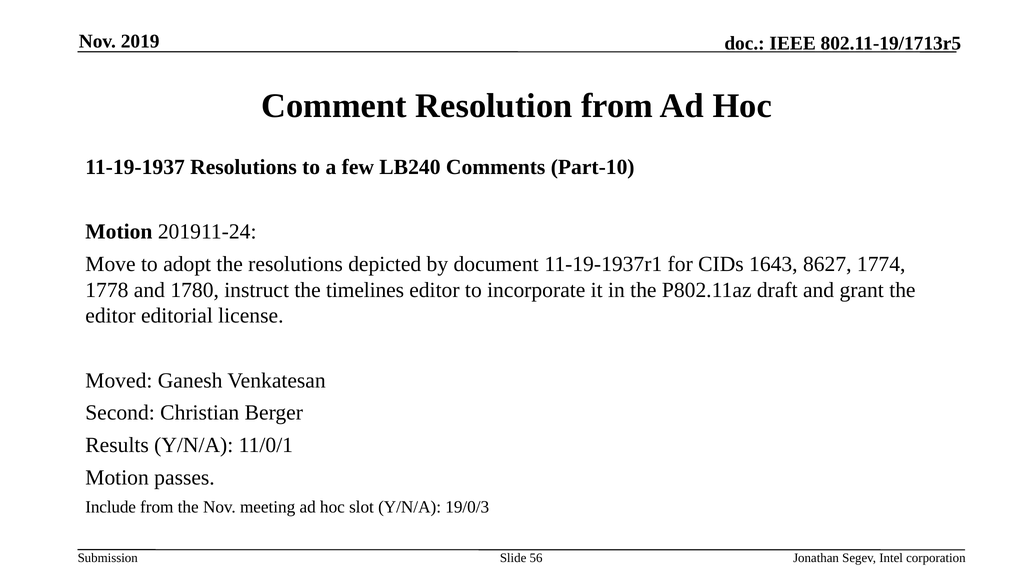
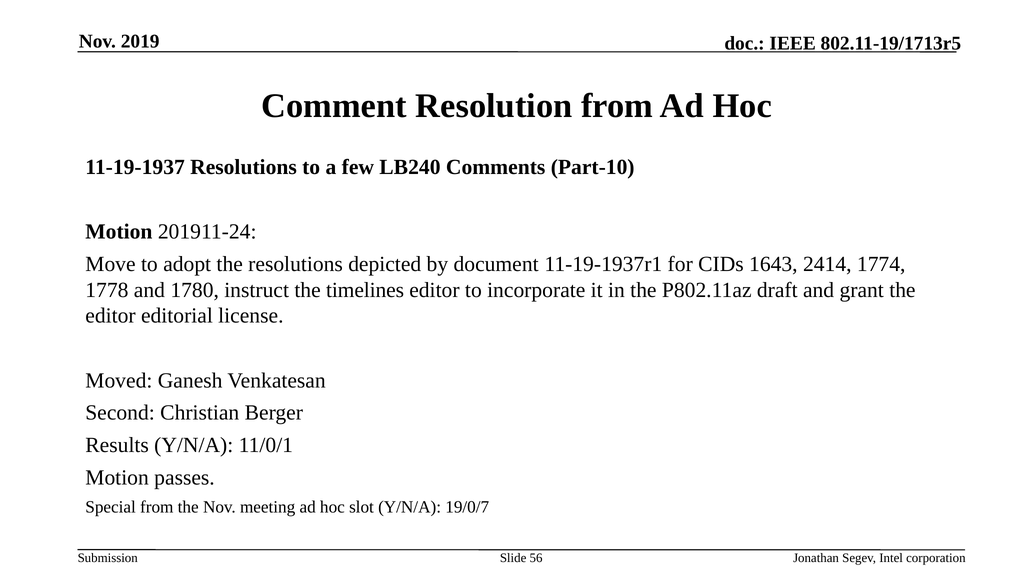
8627: 8627 -> 2414 (827, 264)
Include: Include -> Special (111, 507)
19/0/3: 19/0/3 -> 19/0/7 (467, 507)
